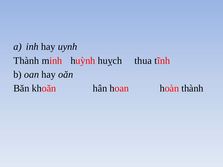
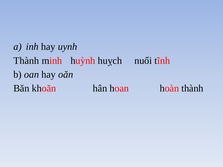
thua: thua -> nuối (143, 61)
